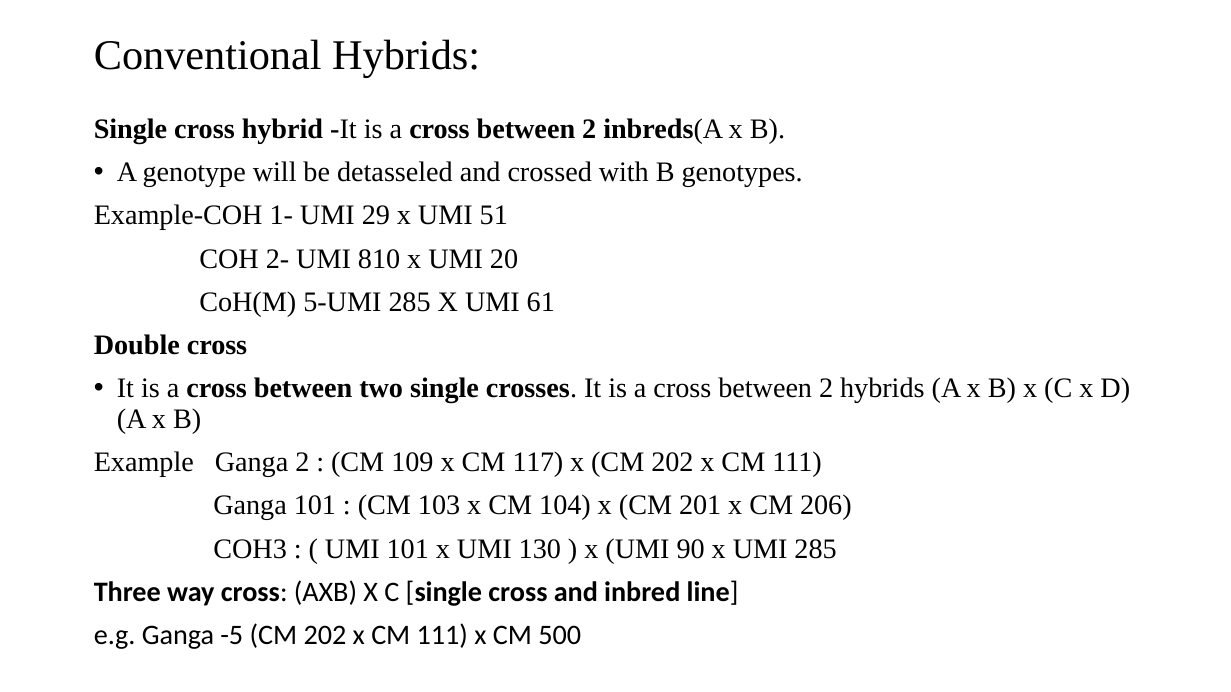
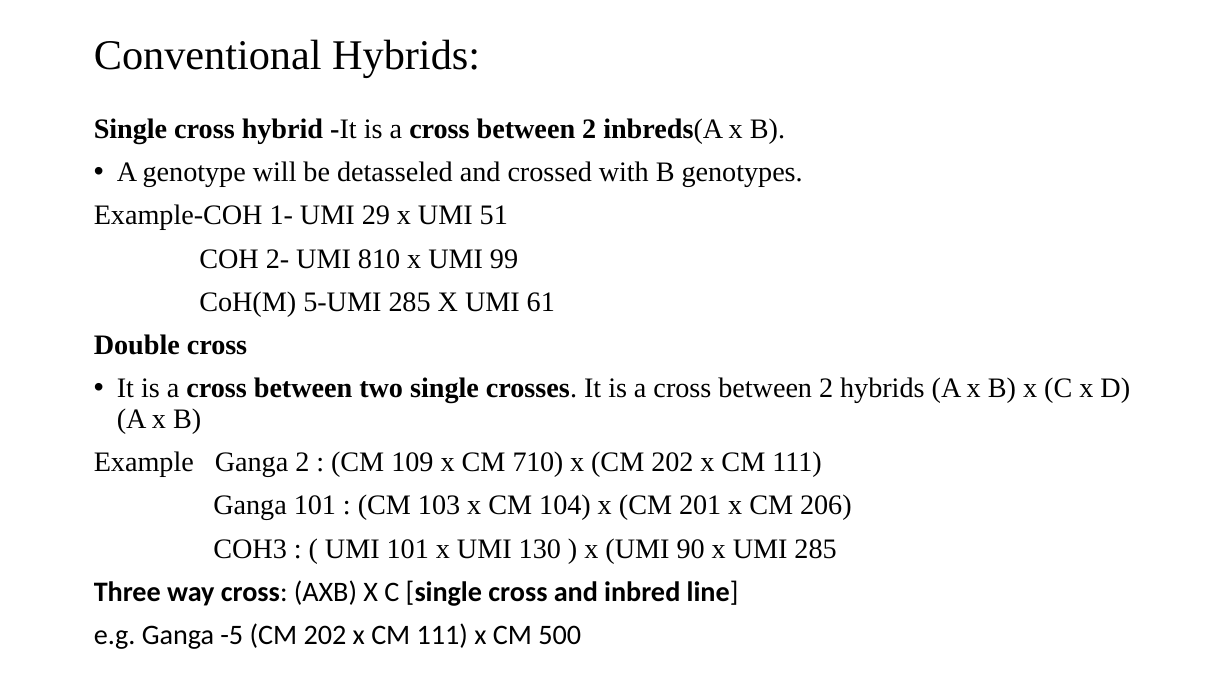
20: 20 -> 99 (504, 259)
117: 117 -> 710 (538, 463)
